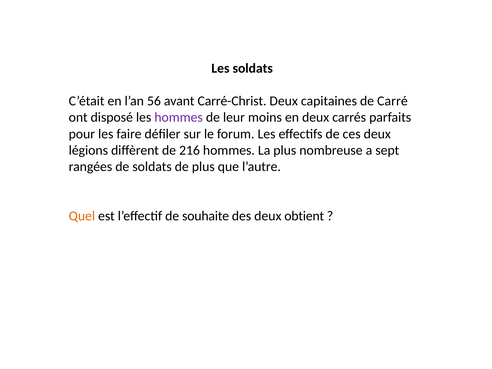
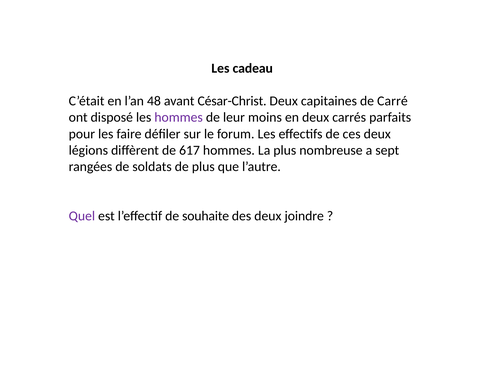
Les soldats: soldats -> cadeau (253, 68)
56: 56 -> 48 (154, 101)
Carré-Christ: Carré-Christ -> César-Christ (232, 101)
216: 216 -> 617 (189, 150)
Quel colour: orange -> purple (82, 216)
obtient: obtient -> joindre (304, 216)
